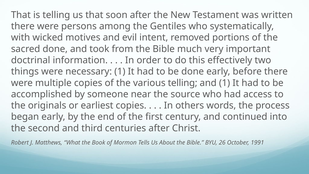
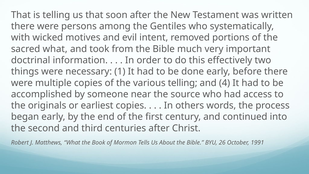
sacred done: done -> what (55, 49)
and 1: 1 -> 4 (225, 83)
